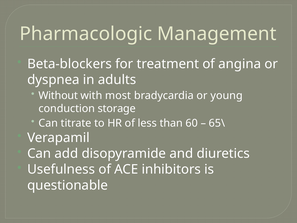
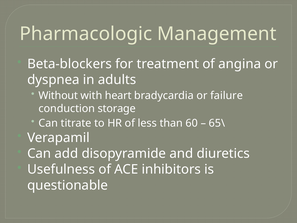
most: most -> heart (118, 96)
young: young -> failure (227, 96)
